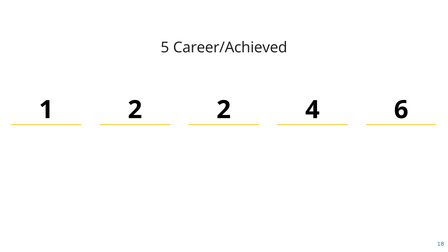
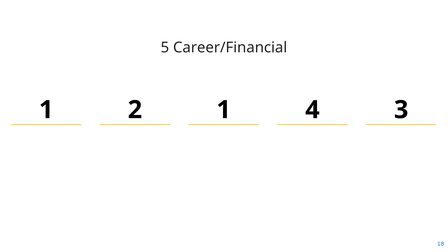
Career/Achieved: Career/Achieved -> Career/Financial (230, 47)
2 2: 2 -> 1 (224, 110)
6: 6 -> 3 (401, 110)
